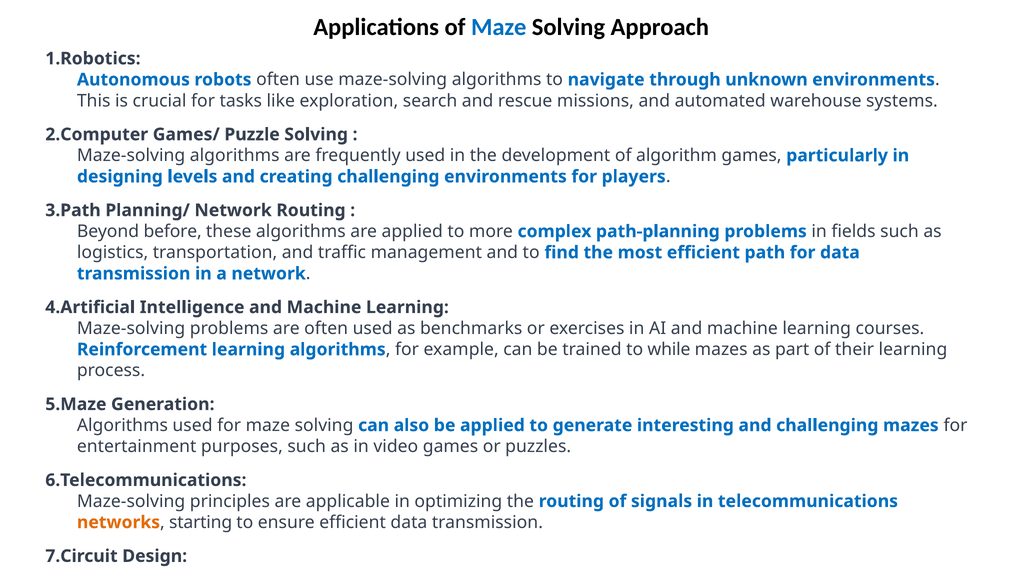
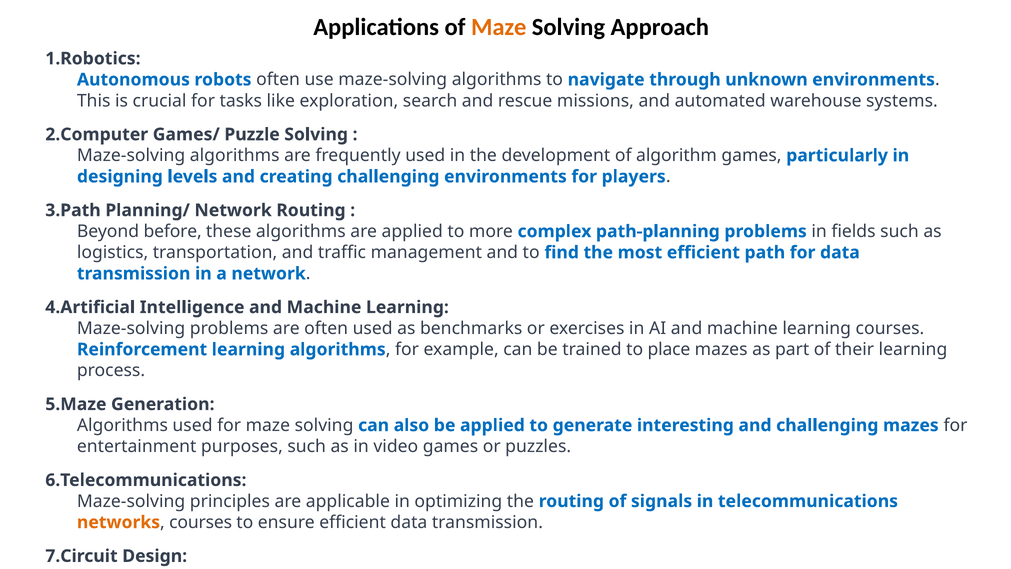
Maze colour: blue -> orange (499, 27)
while: while -> place (669, 349)
starting: starting -> courses (201, 522)
